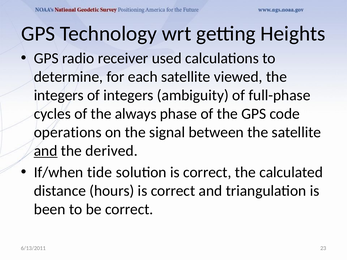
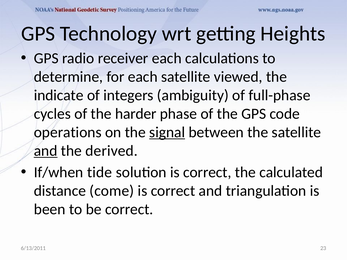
receiver used: used -> each (167, 58)
integers: integers -> indicate (59, 95)
always: always -> harder (136, 114)
signal underline: none -> present (167, 132)
hours: hours -> come (112, 191)
